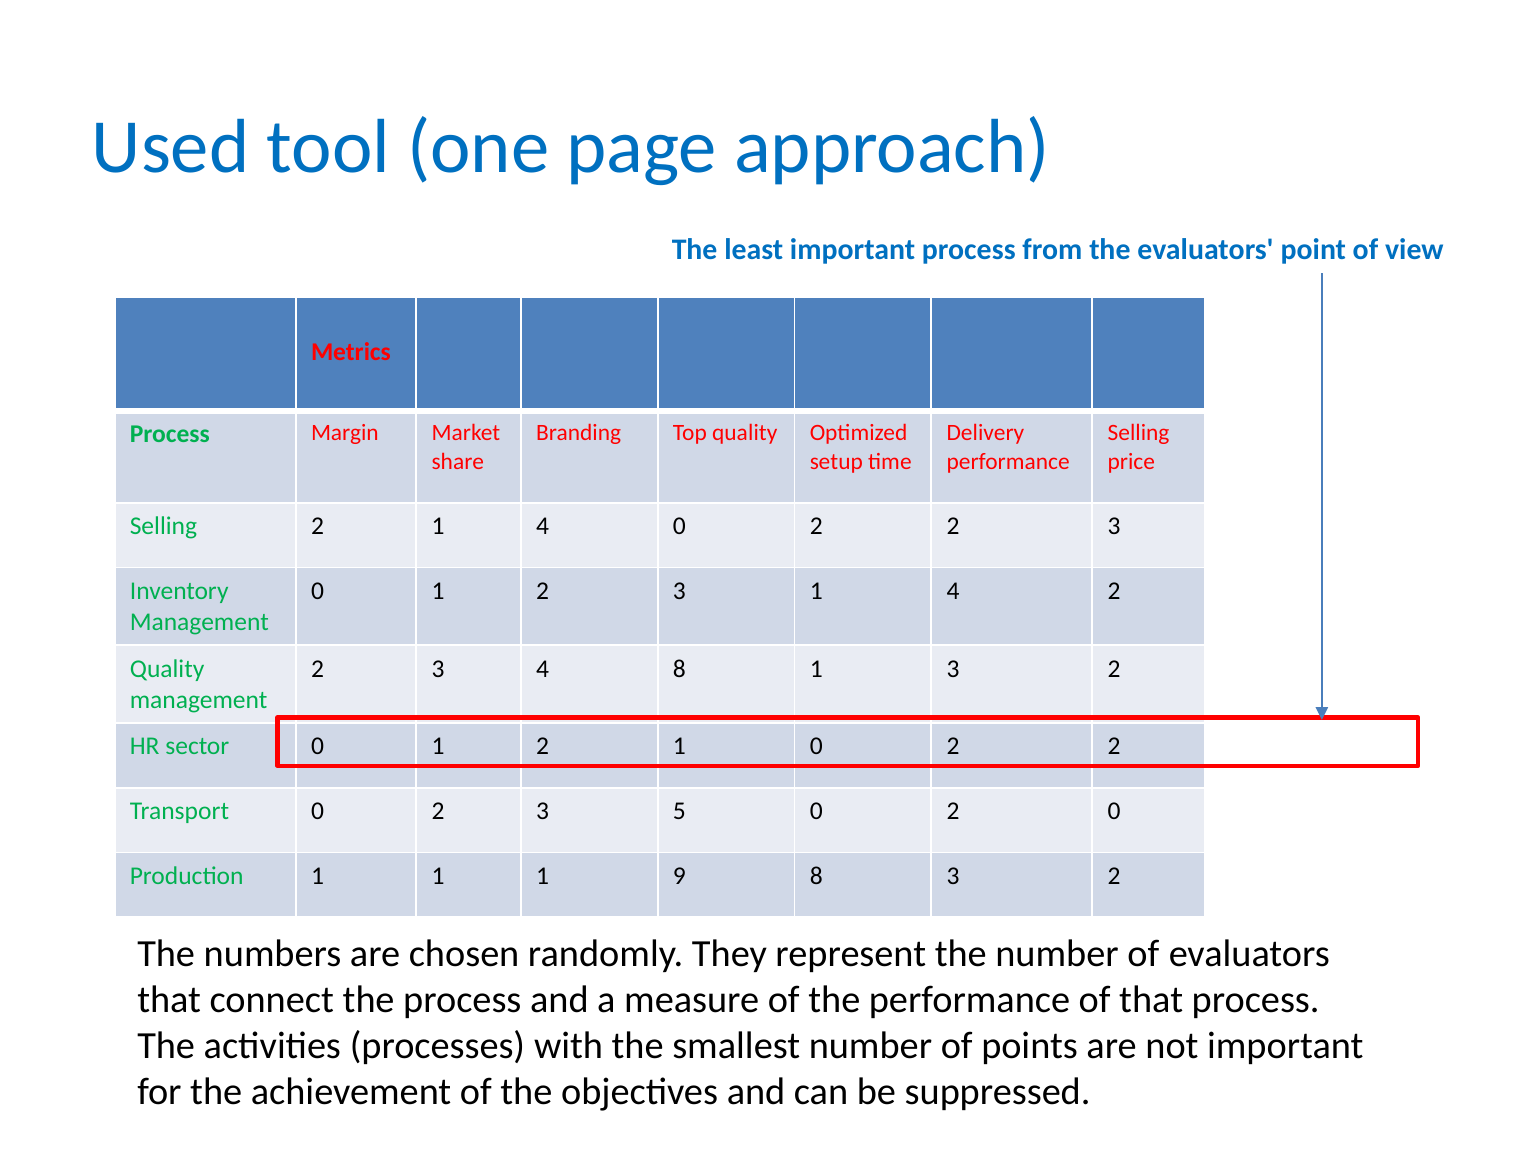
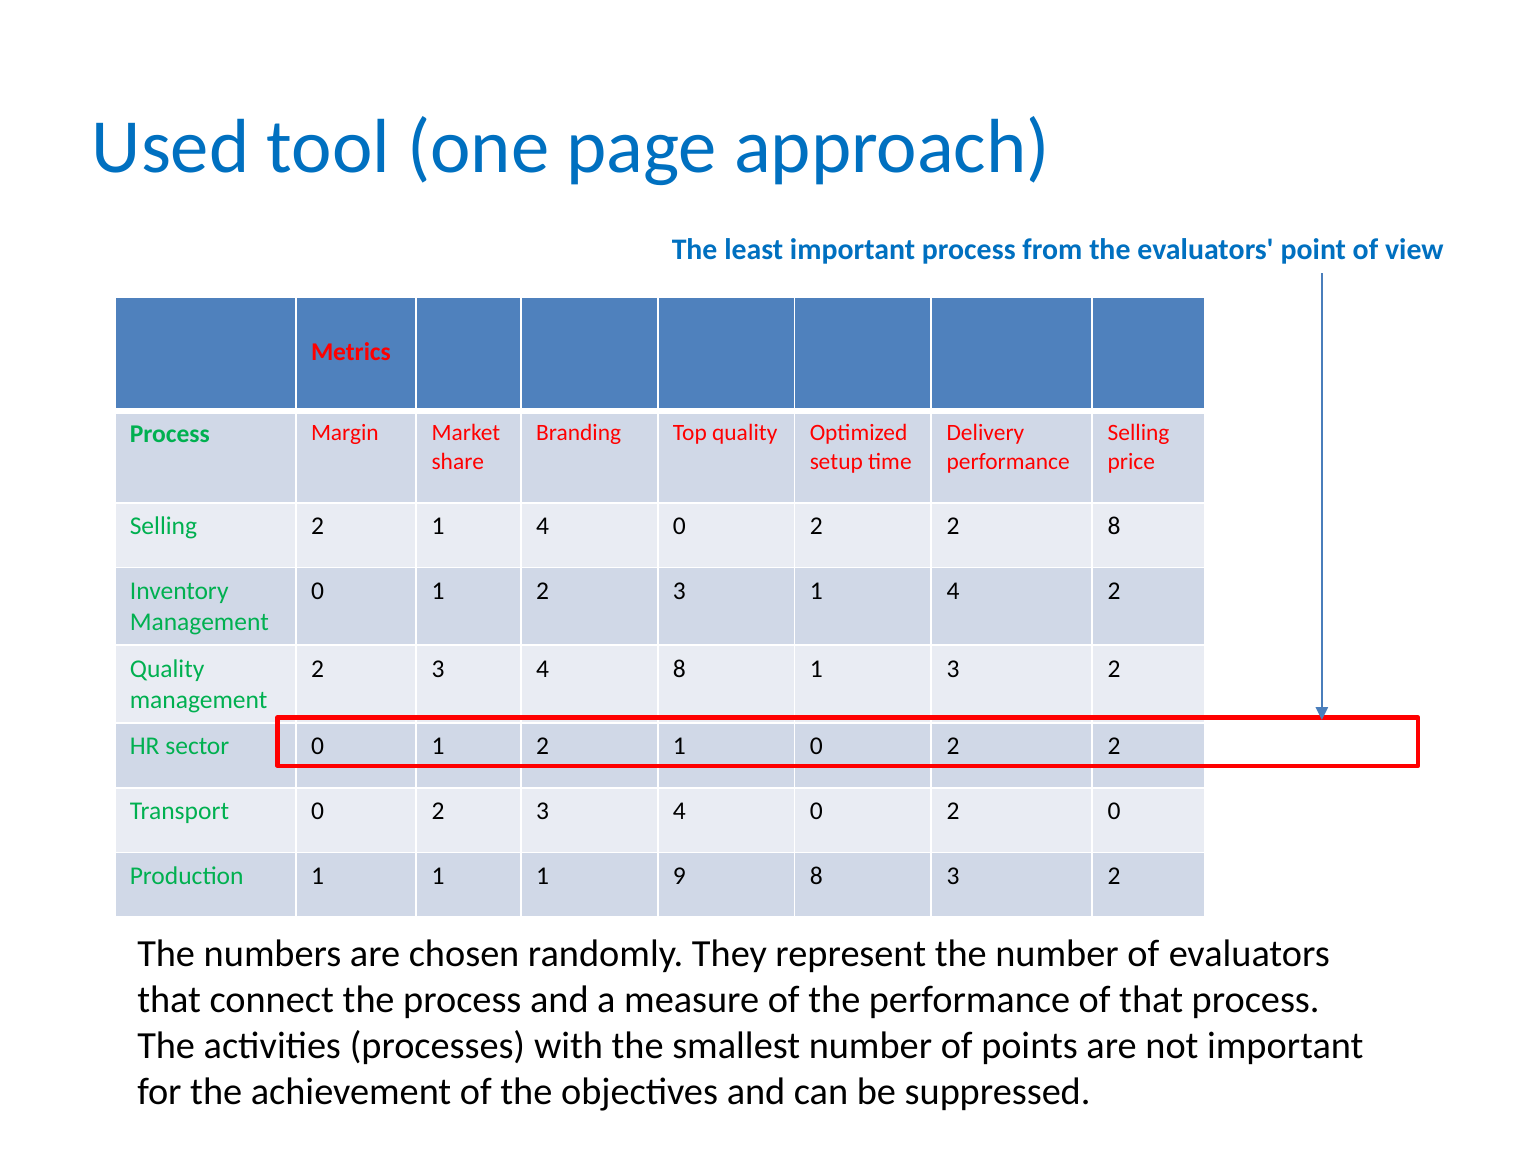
2 2 3: 3 -> 8 (1114, 526)
0 2 3 5: 5 -> 4 (679, 811)
